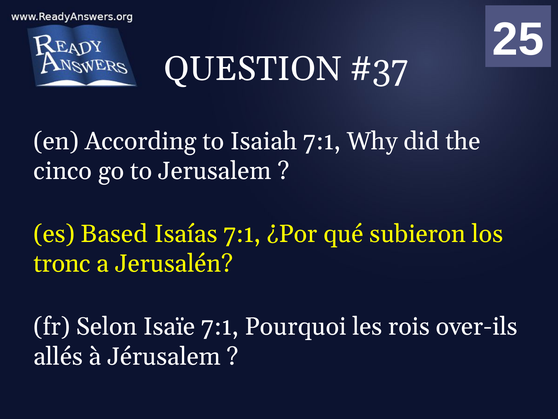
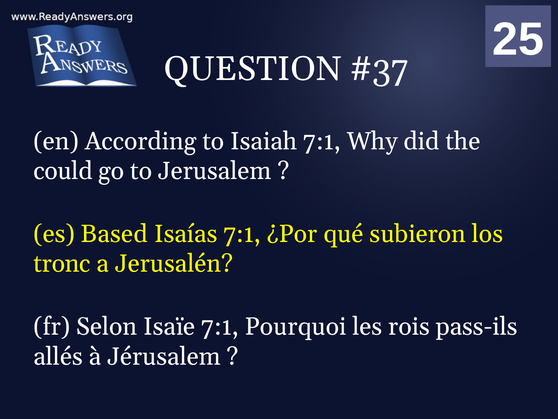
cinco: cinco -> could (63, 171)
over-ils: over-ils -> pass-ils (477, 326)
